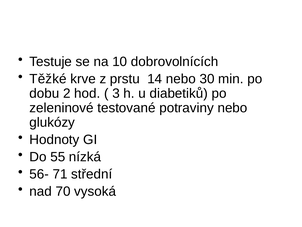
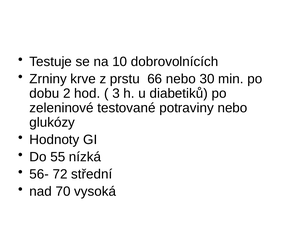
Těžké: Těžké -> Zrniny (48, 79)
14: 14 -> 66 (155, 79)
71: 71 -> 72 (60, 174)
